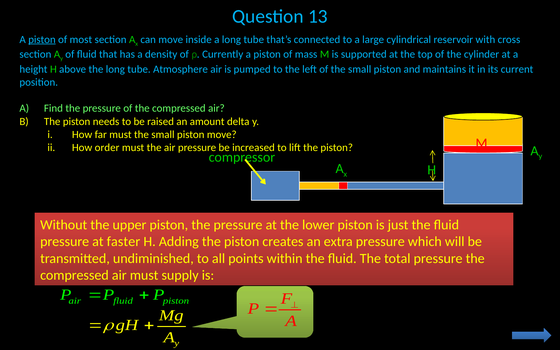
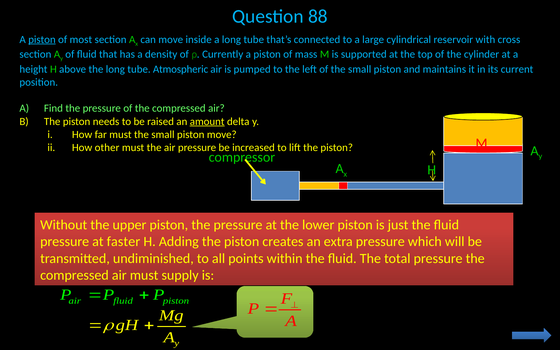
13: 13 -> 88 (318, 16)
Atmosphere: Atmosphere -> Atmospheric (181, 69)
amount underline: none -> present (207, 121)
order: order -> other (107, 148)
